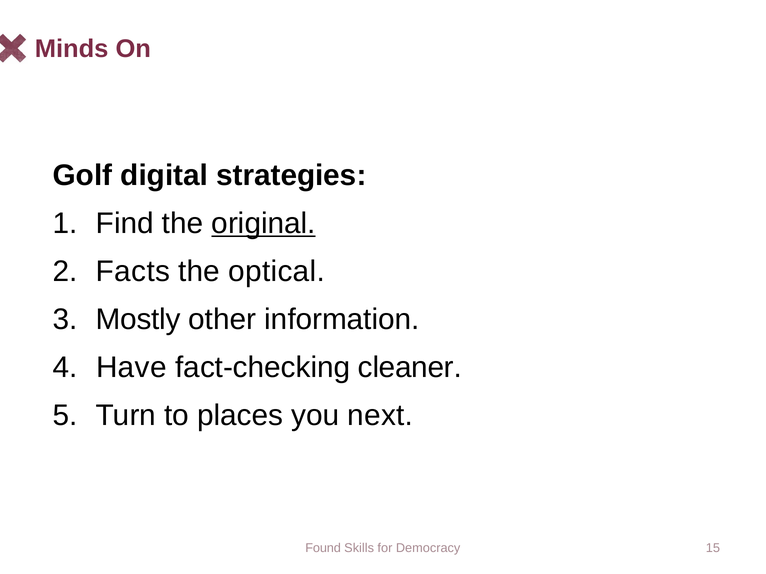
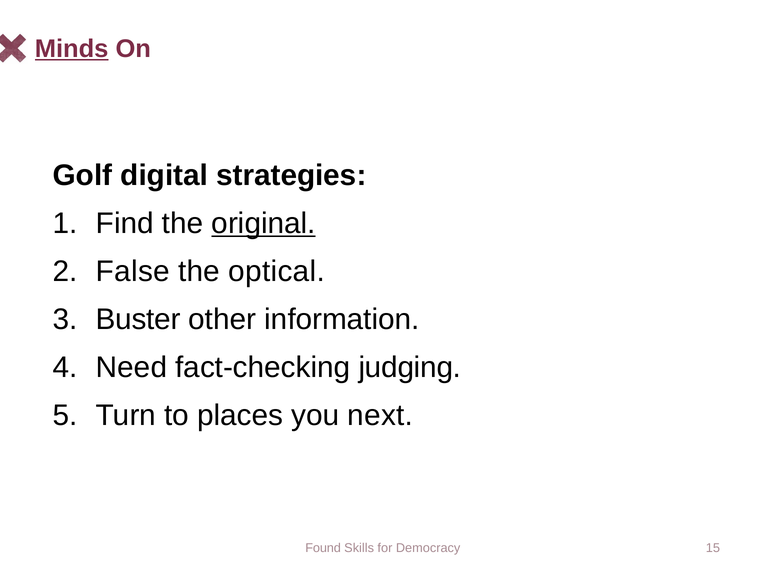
Minds underline: none -> present (72, 49)
Facts: Facts -> False (133, 272)
Mostly: Mostly -> Buster (138, 320)
Have: Have -> Need (132, 368)
cleaner: cleaner -> judging (410, 368)
